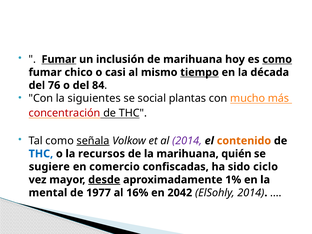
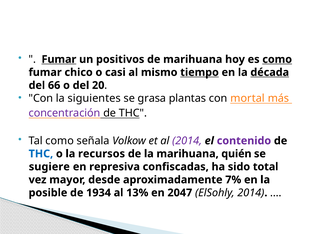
inclusión: inclusión -> positivos (120, 59)
década underline: none -> present (270, 72)
76: 76 -> 66 (54, 85)
84: 84 -> 20 (98, 85)
social: social -> grasa (152, 98)
mucho: mucho -> mortal (248, 98)
concentración colour: red -> purple (65, 113)
señala underline: present -> none (93, 141)
contenido colour: orange -> purple (244, 141)
comercio: comercio -> represiva (115, 167)
ciclo: ciclo -> total (266, 167)
desde underline: present -> none (104, 180)
1%: 1% -> 7% (233, 180)
mental: mental -> posible (48, 193)
1977: 1977 -> 1934 (99, 193)
16%: 16% -> 13% (137, 193)
2042: 2042 -> 2047 (180, 193)
